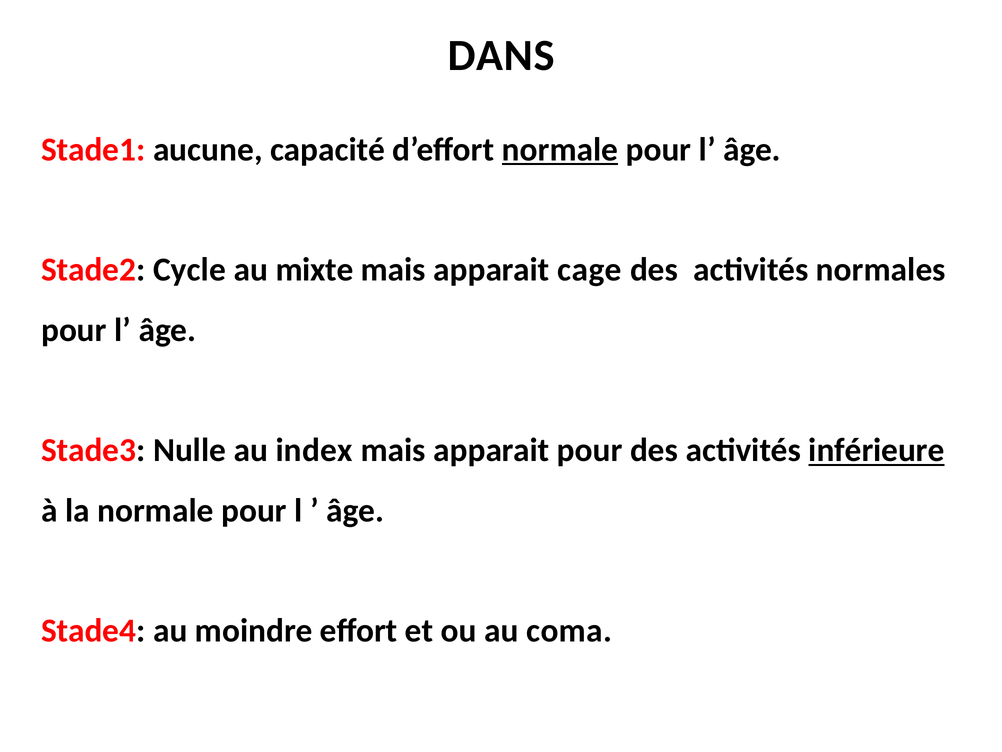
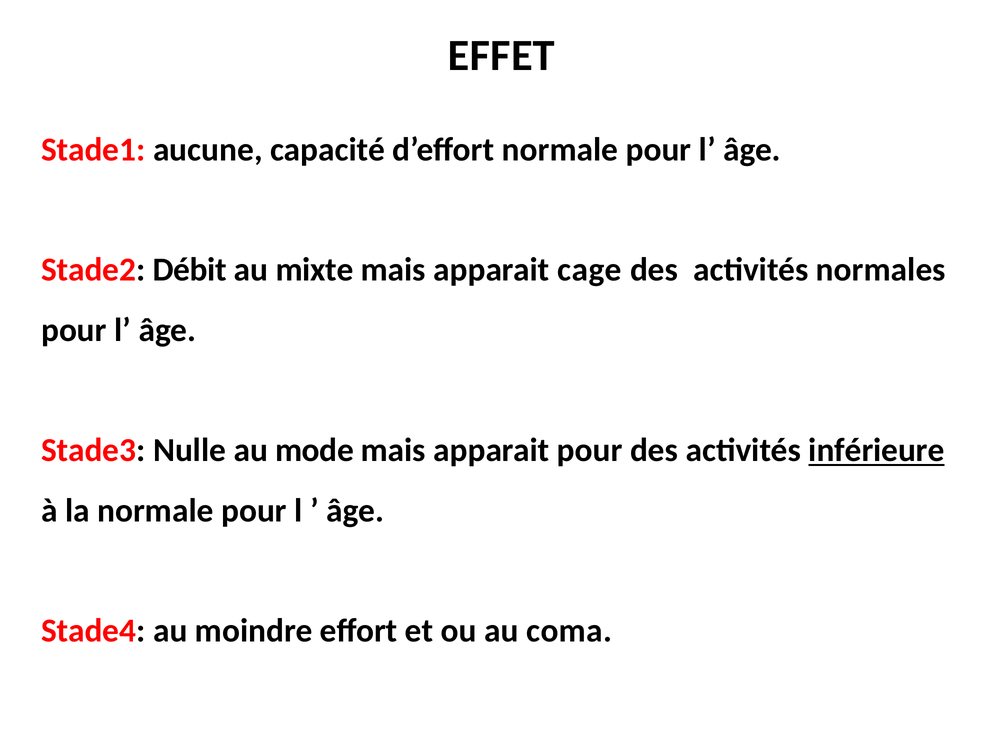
DANS: DANS -> EFFET (501, 55)
normale underline: present -> none (560, 150)
Cycle: Cycle -> Débit (190, 270)
index: index -> mode (314, 450)
